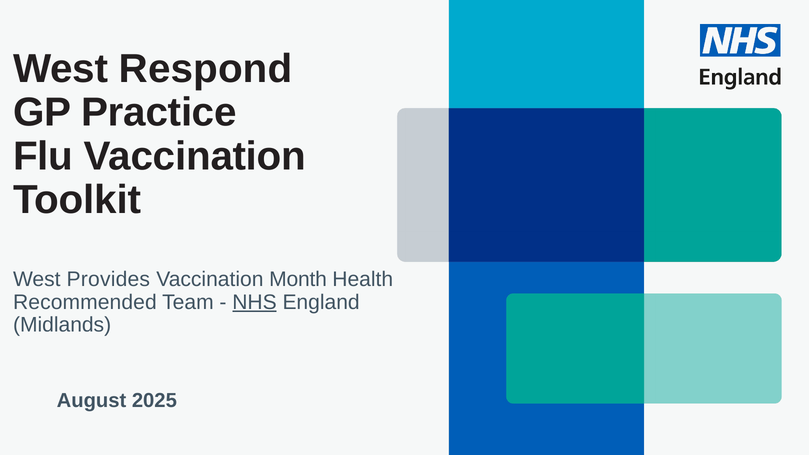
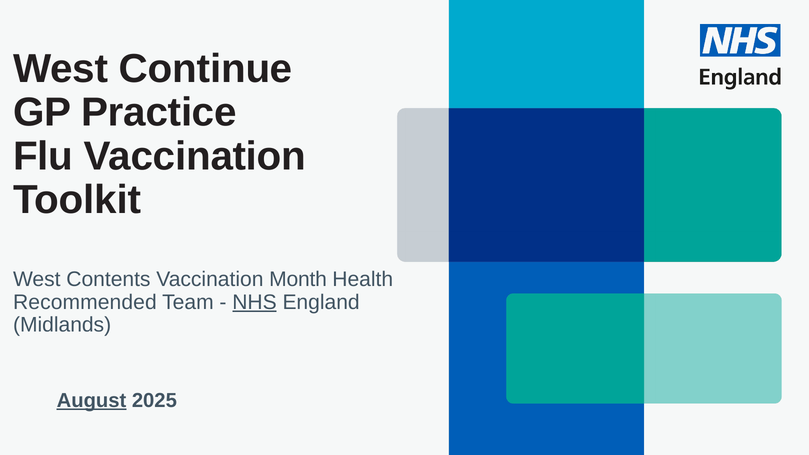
Respond: Respond -> Continue (206, 69)
Provides: Provides -> Contents (108, 279)
August underline: none -> present (91, 401)
